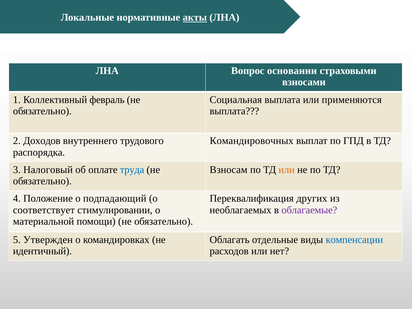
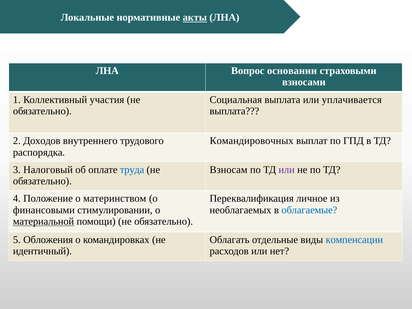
февраль: февраль -> участия (107, 100)
применяются: применяются -> уплачивается (352, 100)
или colour: orange -> purple (287, 170)
подпадающий: подпадающий -> материнством (115, 199)
других: других -> личное (312, 199)
соответствует: соответствует -> финансовыми (44, 210)
облагаемые colour: purple -> blue (309, 210)
материальной underline: none -> present (44, 221)
Утвержден: Утвержден -> Обложения (48, 240)
